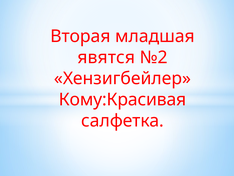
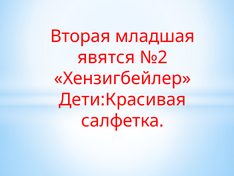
Кому:Красивая: Кому:Красивая -> Дети:Красивая (122, 99)
